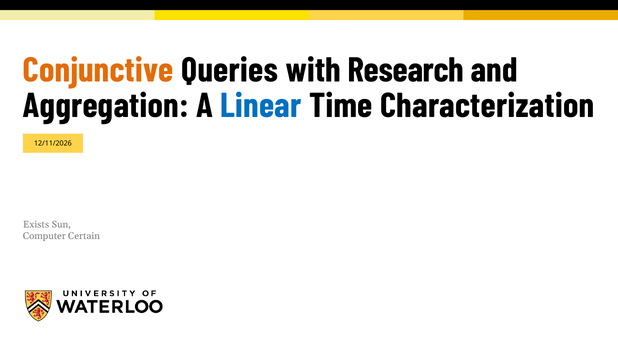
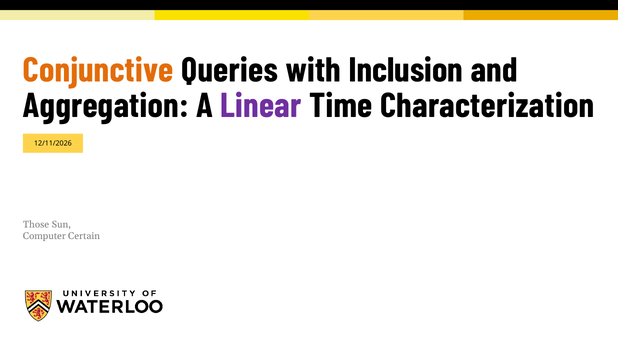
Research: Research -> Inclusion (406, 71)
Linear colour: blue -> purple (261, 106)
Exists: Exists -> Those (36, 225)
